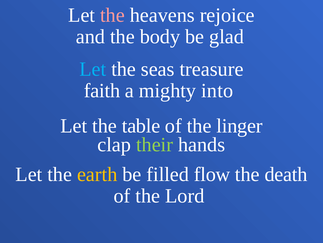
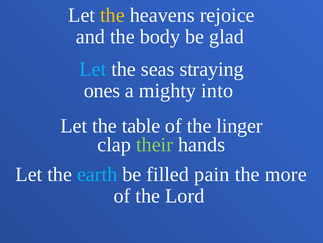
the colour: pink -> yellow (112, 15)
treasure: treasure -> straying (212, 69)
faith: faith -> ones (102, 90)
earth colour: yellow -> light blue (97, 174)
flow: flow -> pain (212, 174)
death: death -> more (286, 174)
